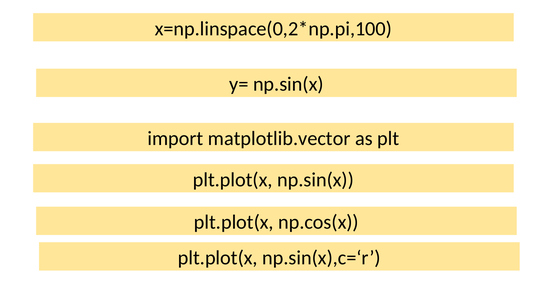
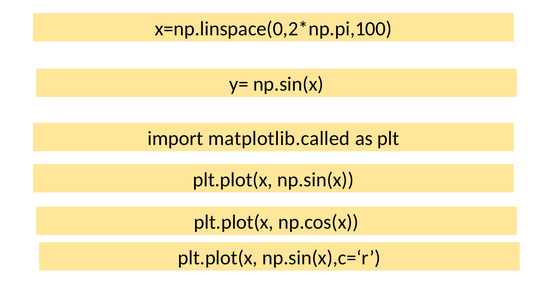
matplotlib.vector: matplotlib.vector -> matplotlib.called (279, 138)
